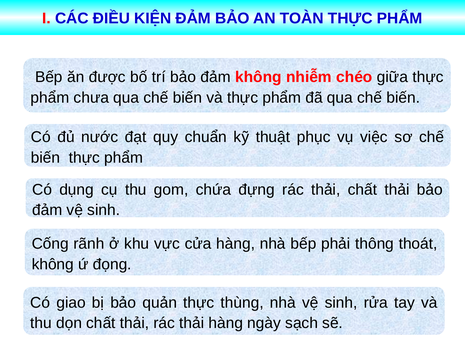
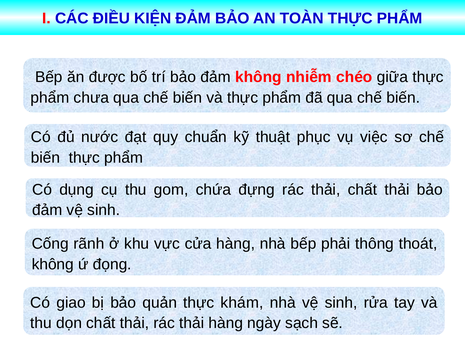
thùng: thùng -> khám (242, 302)
